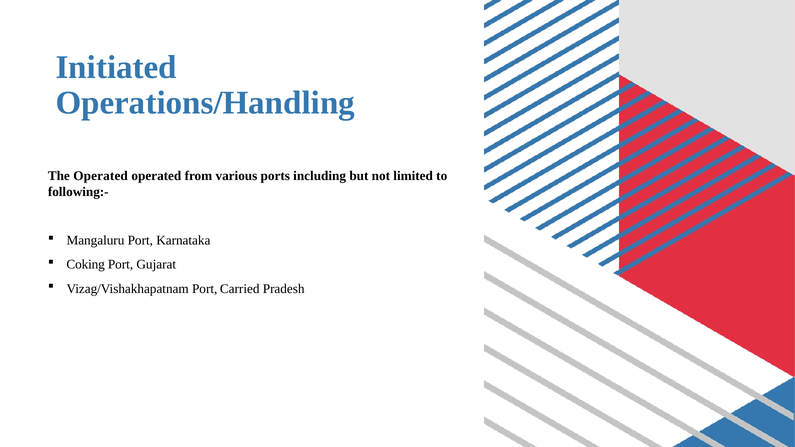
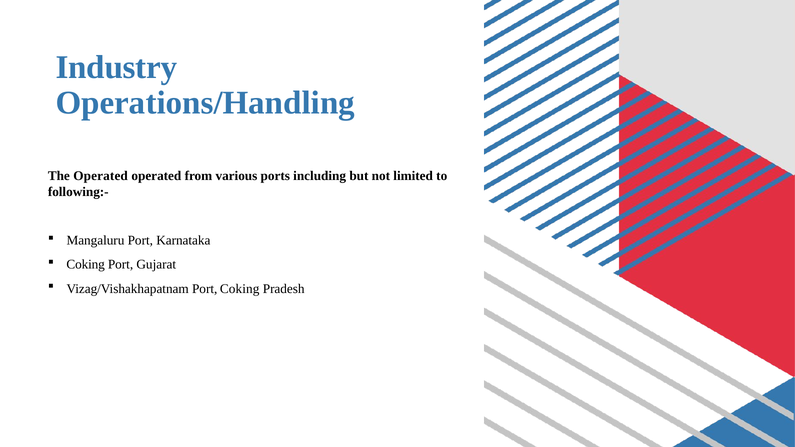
Initiated: Initiated -> Industry (116, 67)
Port Carried: Carried -> Coking (240, 289)
